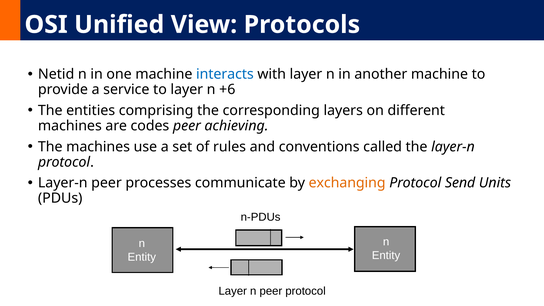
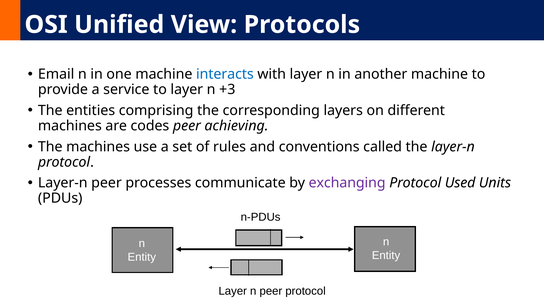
Netid: Netid -> Email (56, 74)
+6: +6 -> +3 (227, 90)
exchanging colour: orange -> purple (347, 183)
Send: Send -> Used (460, 183)
